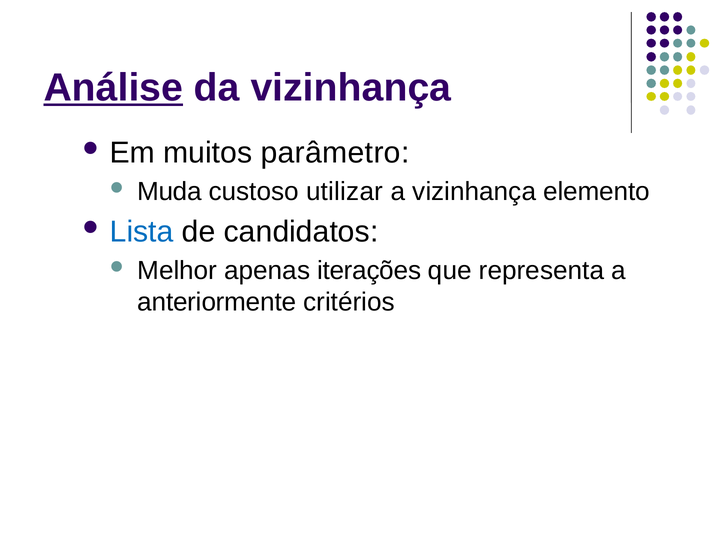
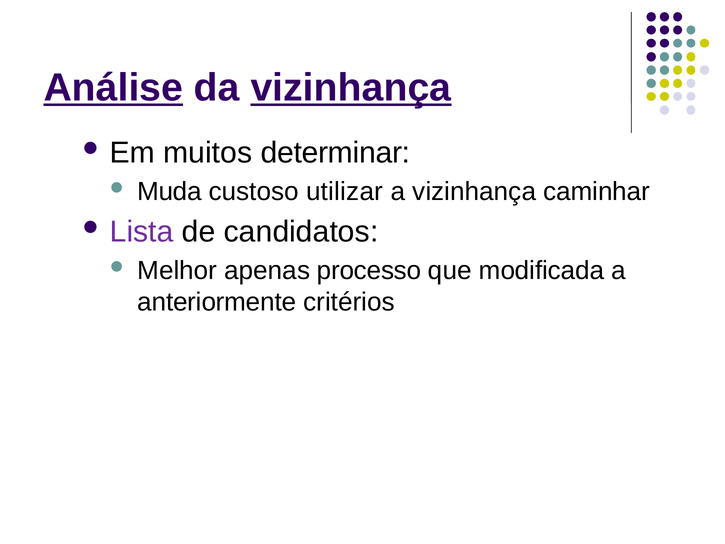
vizinhança underline: none -> present (351, 88)
parâmetro: parâmetro -> determinar (335, 153)
elemento: elemento -> caminhar (597, 192)
Lista colour: blue -> purple (142, 232)
iterações: iterações -> processo (369, 271)
representa: representa -> modificada (542, 271)
